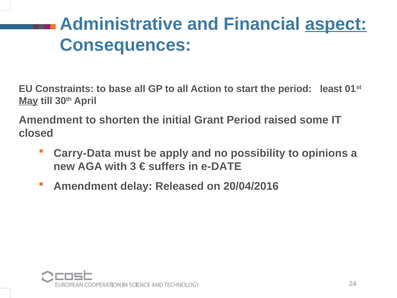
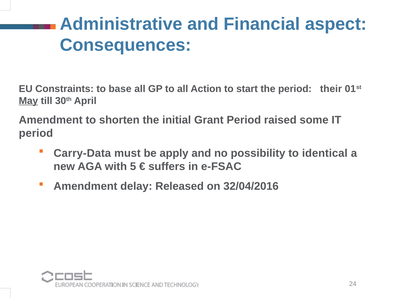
aspect underline: present -> none (336, 24)
least: least -> their (331, 89)
closed: closed -> period (36, 133)
opinions: opinions -> identical (325, 153)
3: 3 -> 5 (133, 166)
e-DATE: e-DATE -> e-FSAC (221, 166)
20/04/2016: 20/04/2016 -> 32/04/2016 (251, 186)
